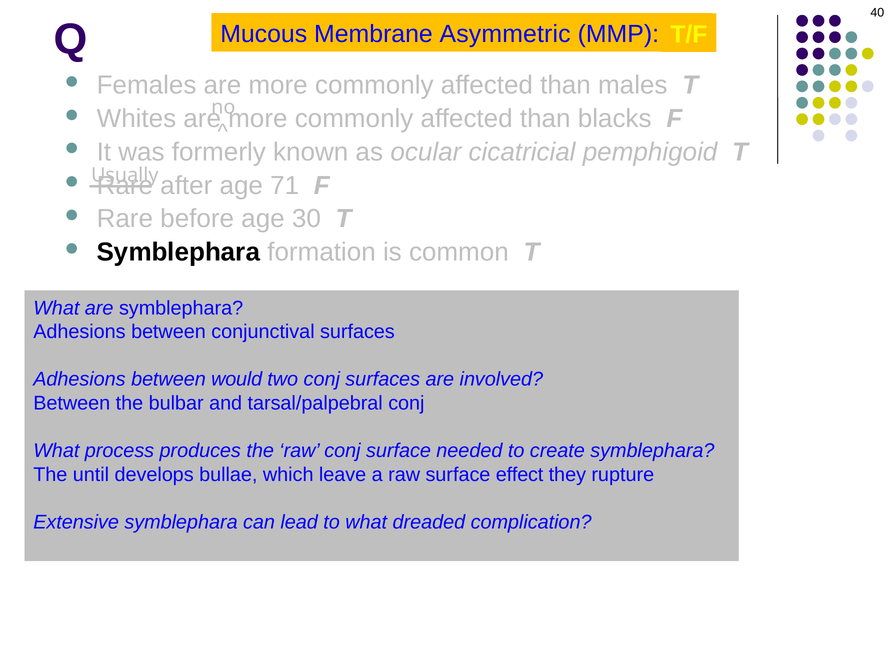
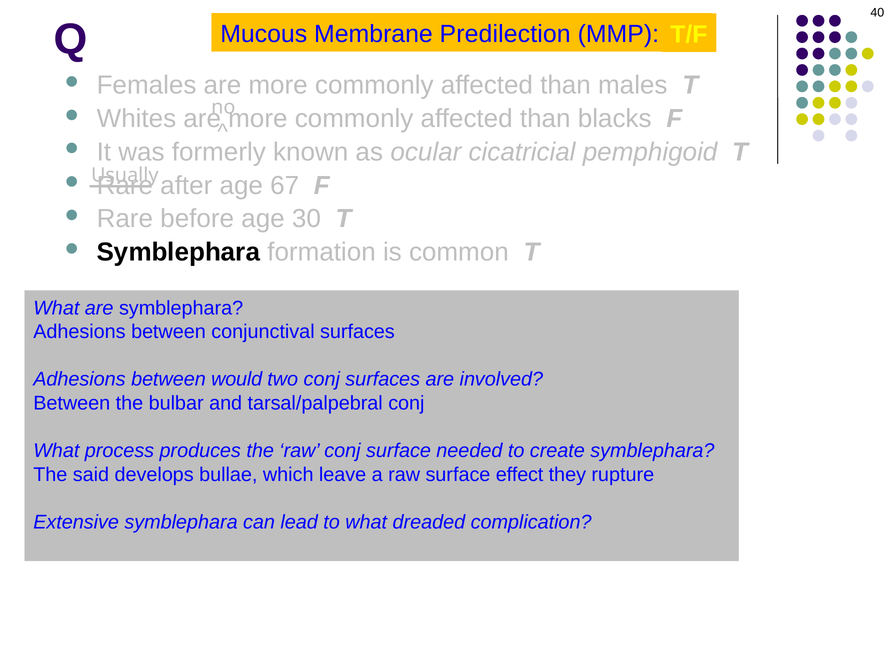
Asymmetric: Asymmetric -> Predilection (505, 34)
71: 71 -> 67 (285, 185)
until: until -> said (91, 475)
